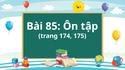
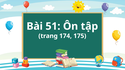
85: 85 -> 51 (53, 26)
